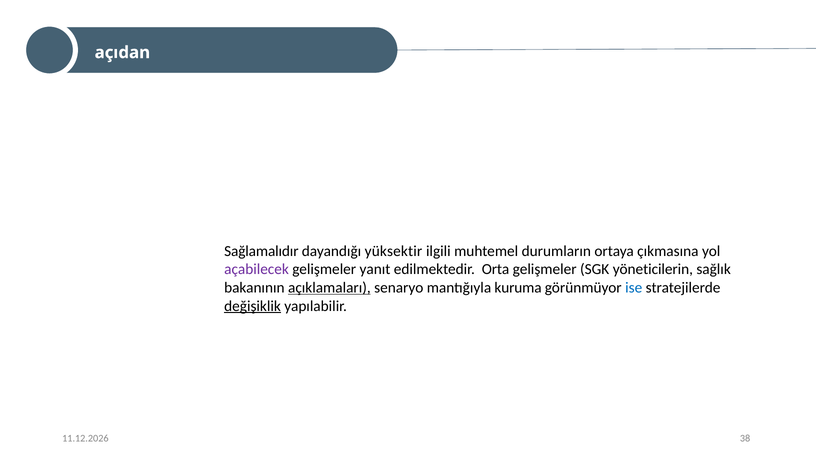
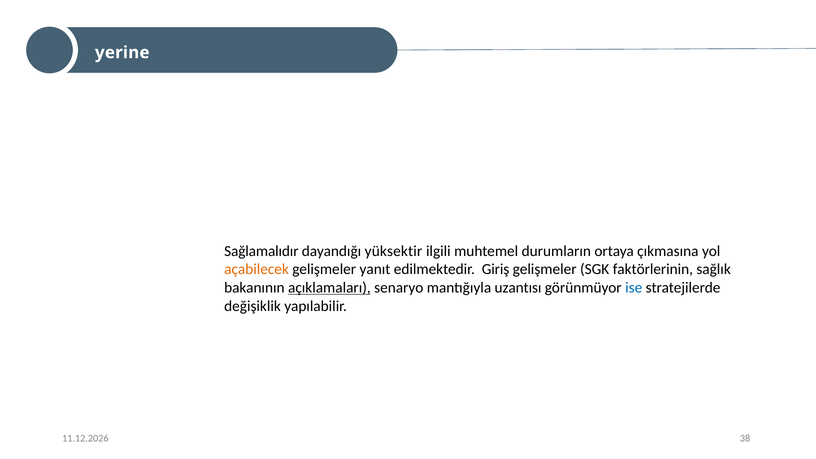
açıdan: açıdan -> yerine (122, 53)
açabilecek colour: purple -> orange (257, 269)
Orta: Orta -> Giriş (496, 269)
yöneticilerin: yöneticilerin -> faktörlerinin (653, 269)
kuruma: kuruma -> uzantısı (518, 288)
değişiklik underline: present -> none (253, 306)
